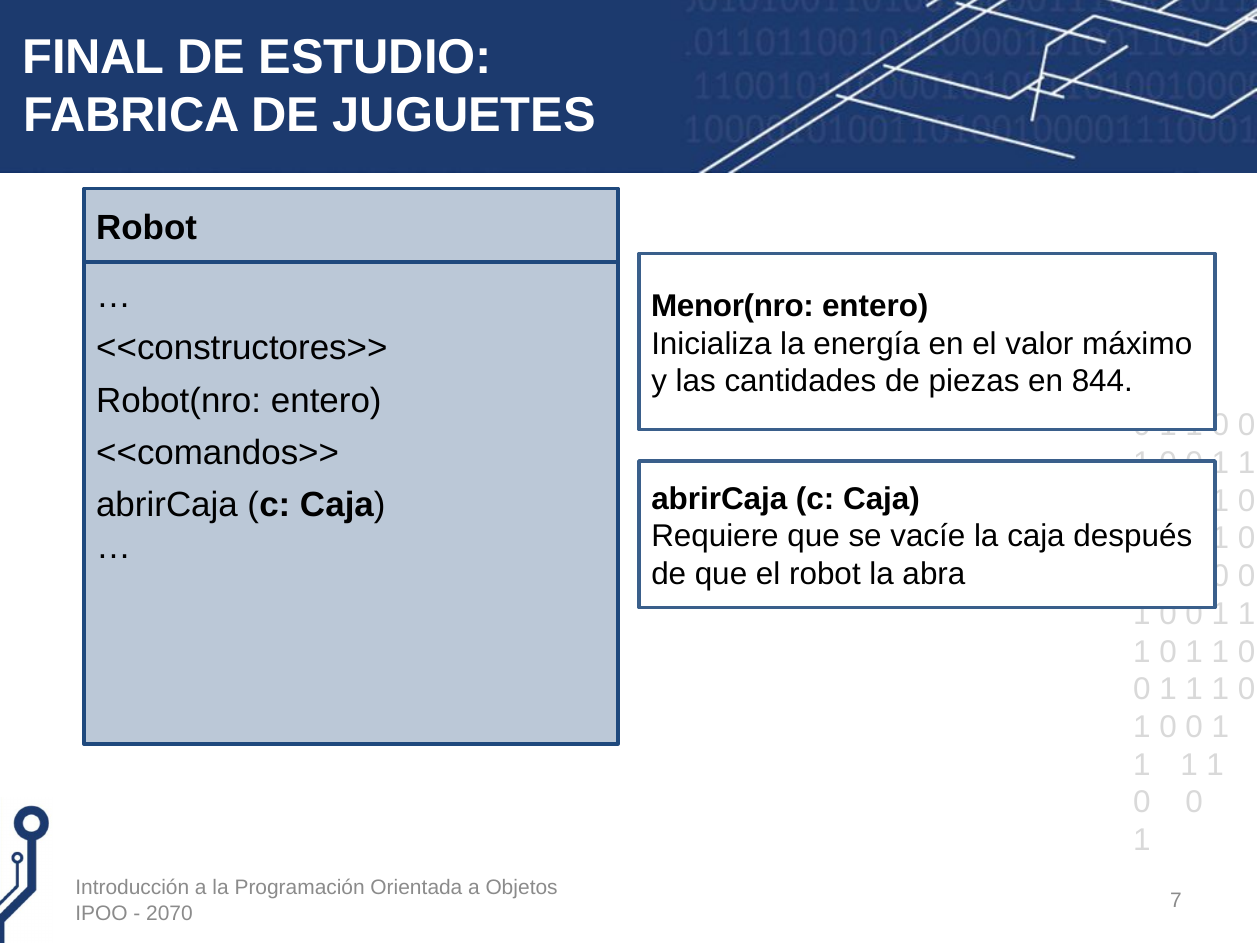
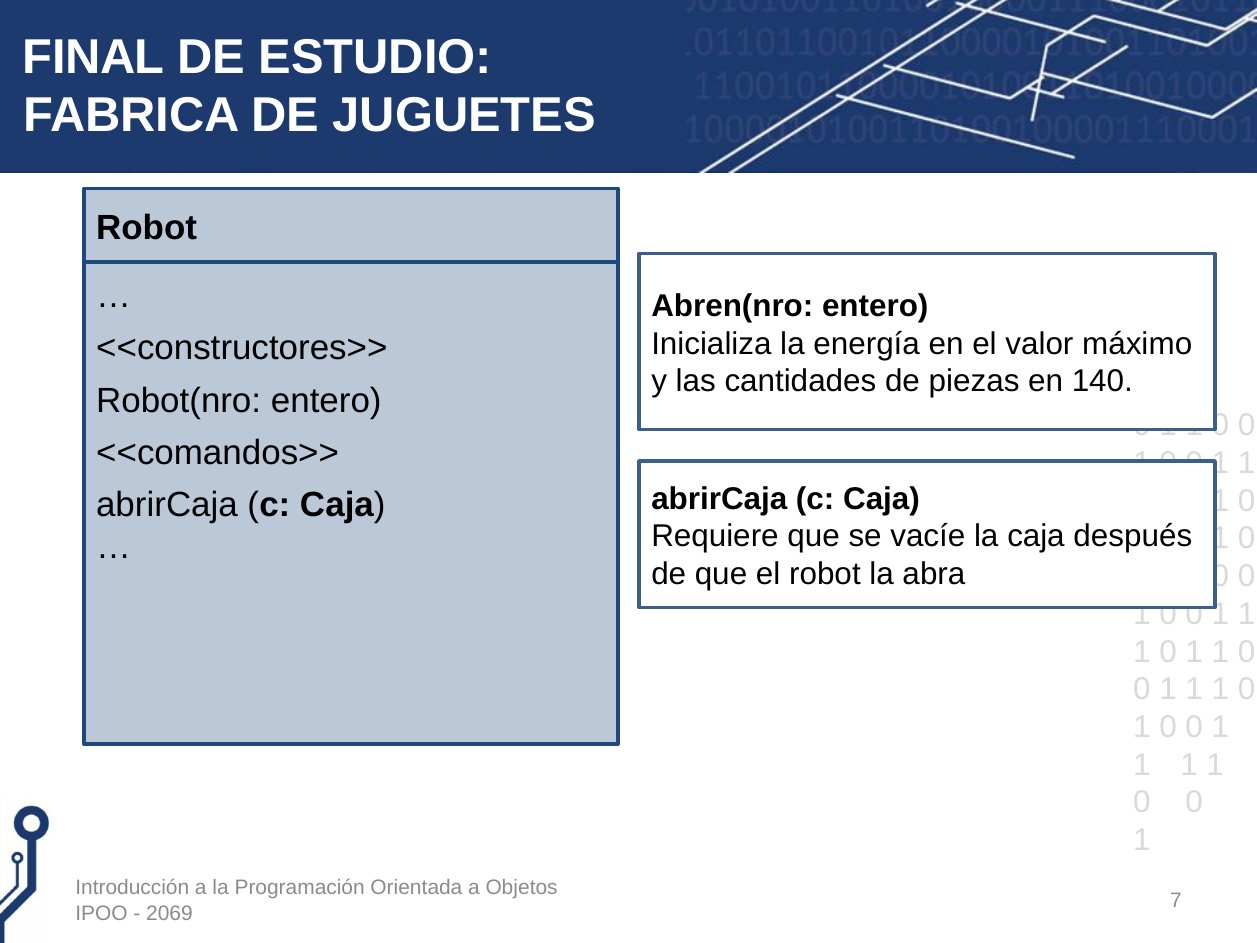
Menor(nro: Menor(nro -> Abren(nro (732, 306)
844: 844 -> 140 (1102, 381)
2070: 2070 -> 2069 (169, 913)
